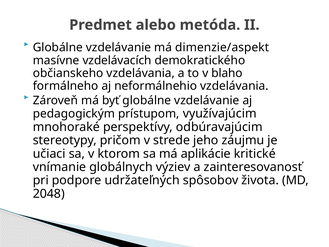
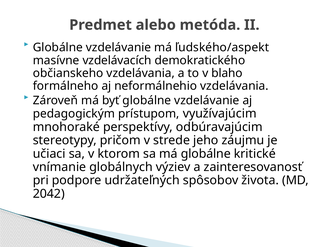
dimenzie/aspekt: dimenzie/aspekt -> ľudského/aspekt (222, 47)
má aplikácie: aplikácie -> globálne (206, 154)
2048: 2048 -> 2042 (49, 194)
